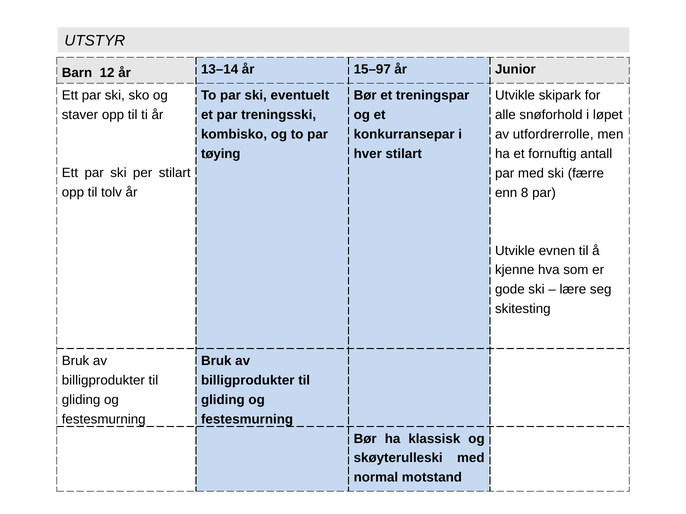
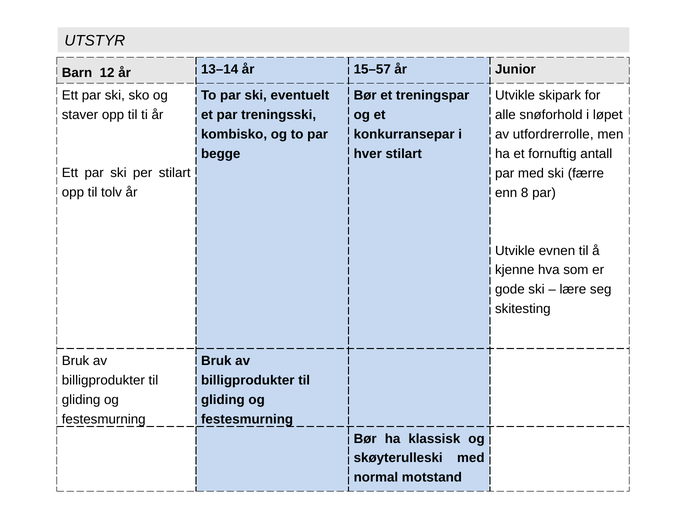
15–97: 15–97 -> 15–57 (372, 70)
tøying: tøying -> begge (221, 154)
